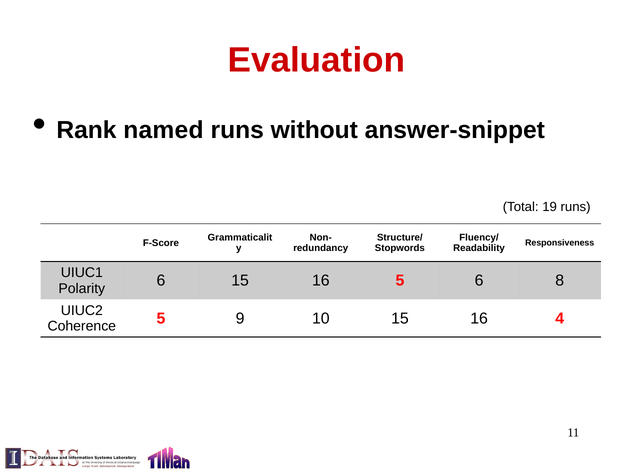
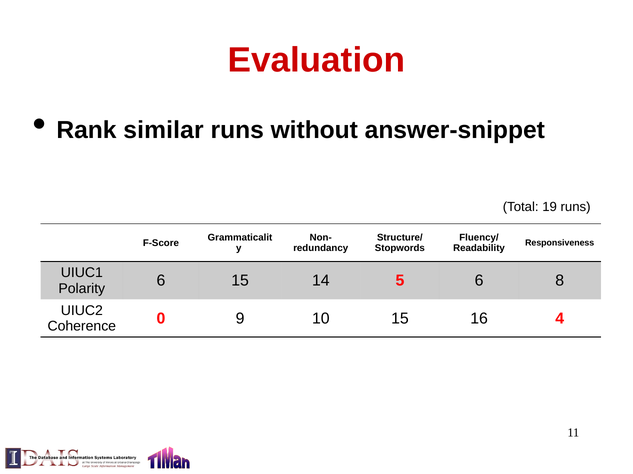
named: named -> similar (163, 130)
6 15 16: 16 -> 14 (321, 281)
Coherence 5: 5 -> 0 (161, 319)
